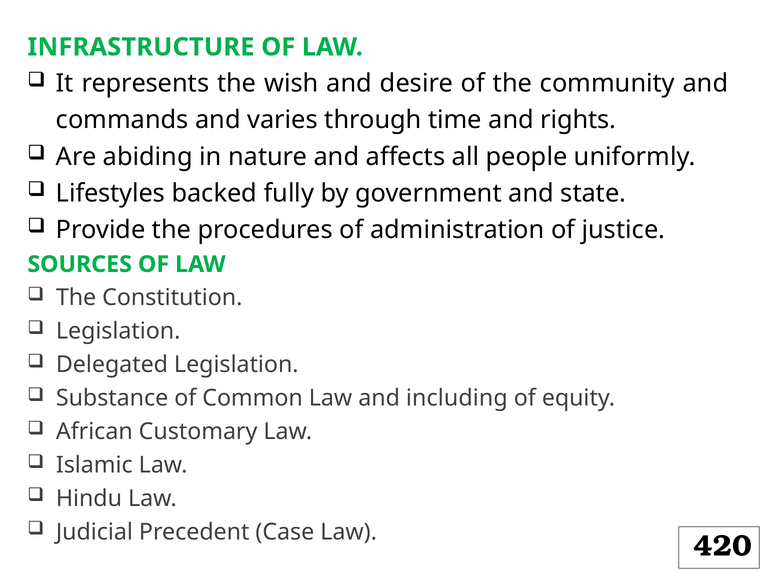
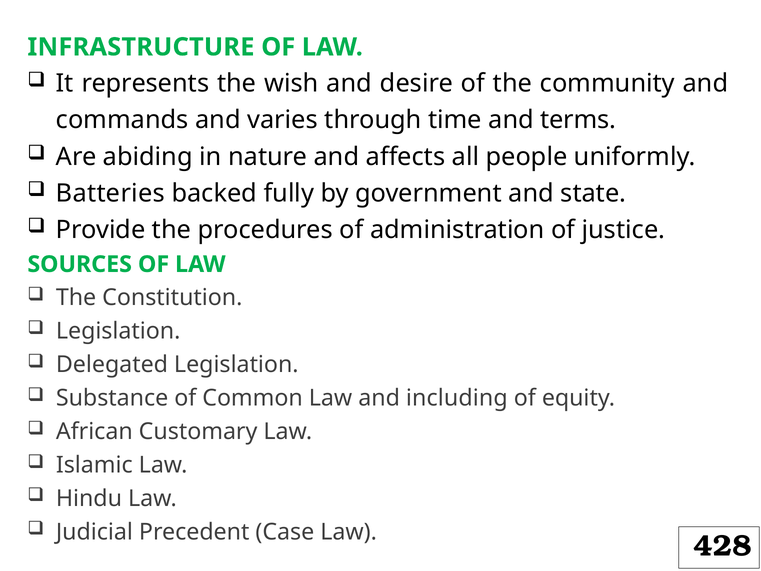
rights: rights -> terms (578, 120)
Lifestyles: Lifestyles -> Batteries (110, 193)
420: 420 -> 428 (723, 546)
